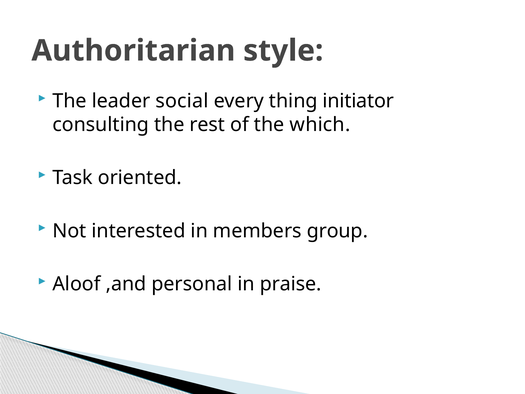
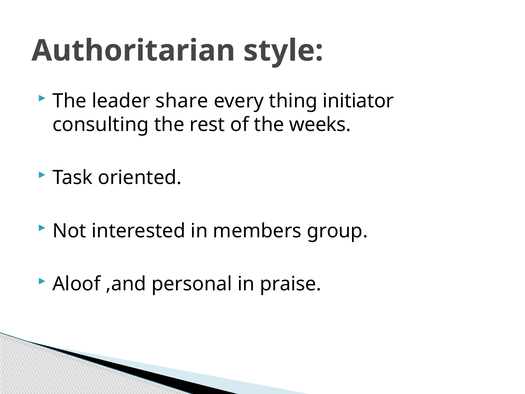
social: social -> share (182, 101)
which: which -> weeks (320, 124)
